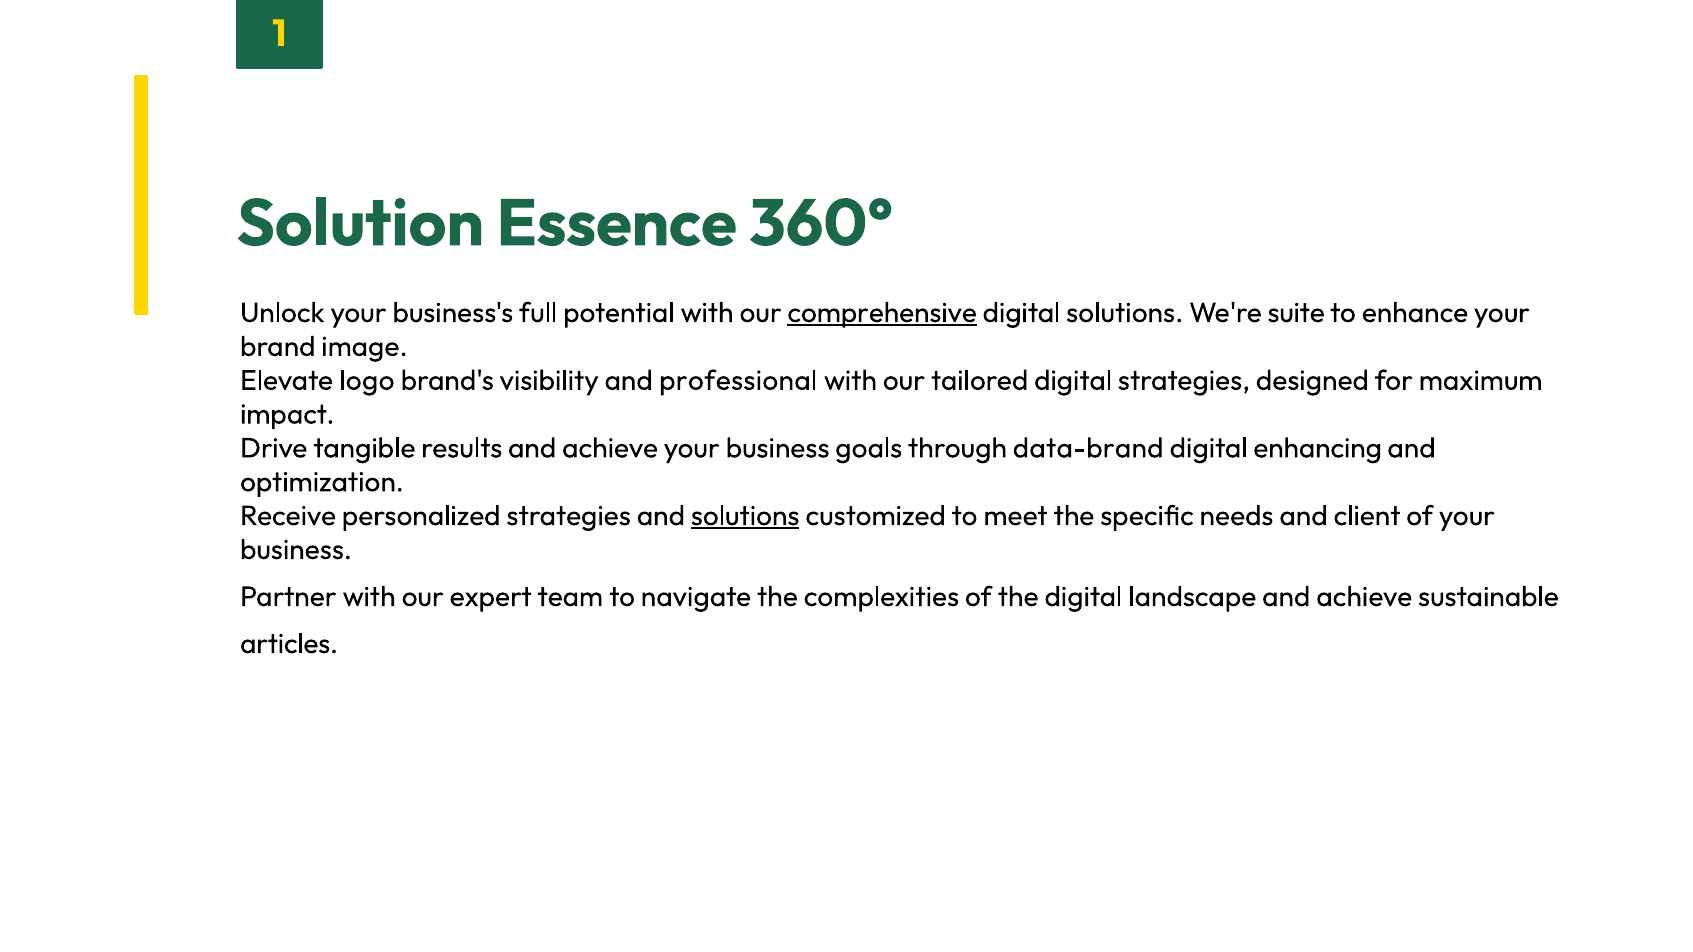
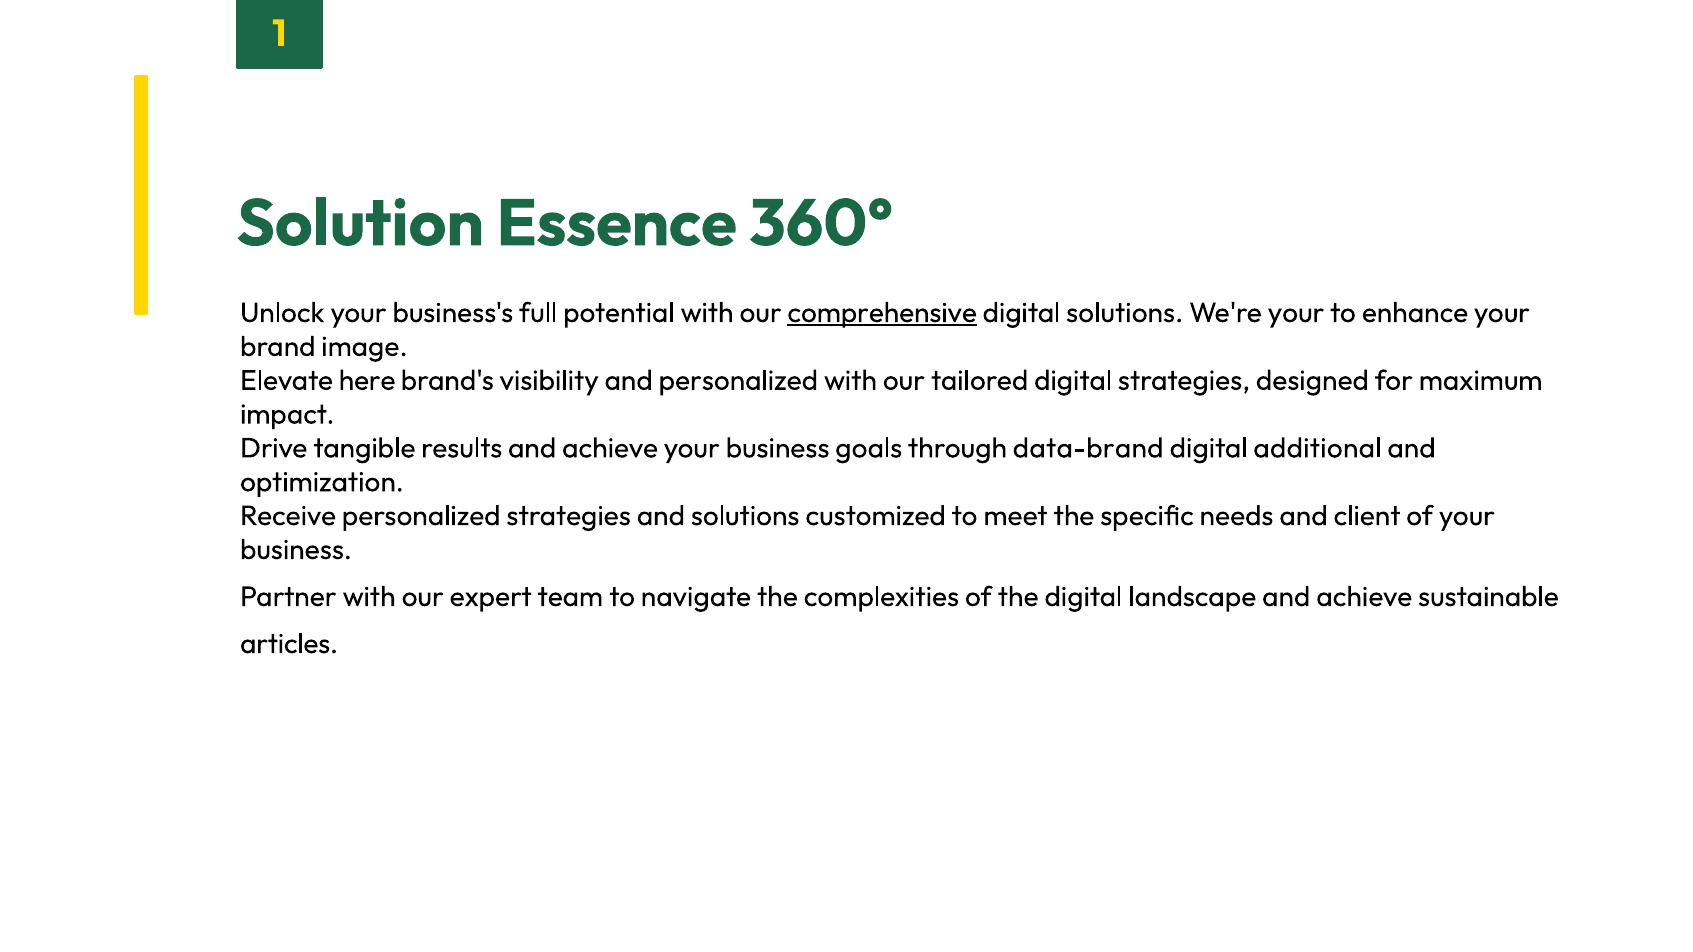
We're suite: suite -> your (1296, 313)
logo: logo -> here (367, 381)
and professional: professional -> personalized (738, 381)
enhancing: enhancing -> additional (1317, 448)
solutions underline: present -> none (745, 516)
